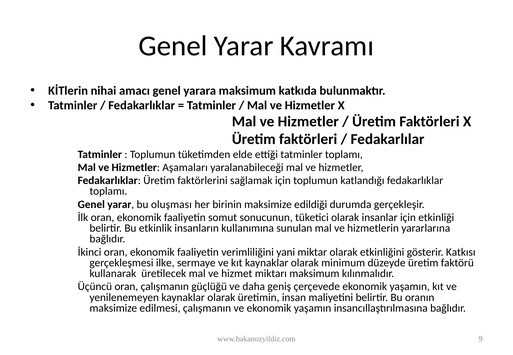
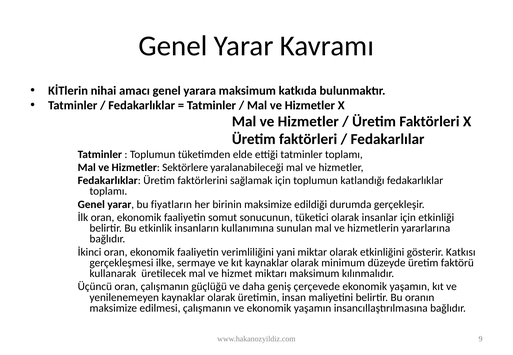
Aşamaları: Aşamaları -> Sektörlere (185, 168)
oluşması: oluşması -> fiyatların (171, 204)
